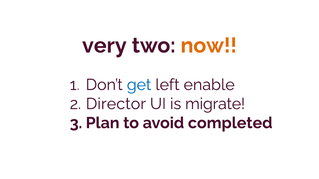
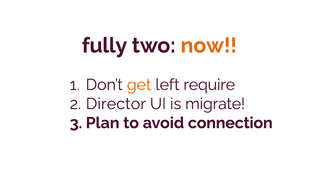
very: very -> fully (104, 46)
get colour: blue -> orange (139, 85)
enable: enable -> require (209, 85)
completed: completed -> connection (230, 123)
